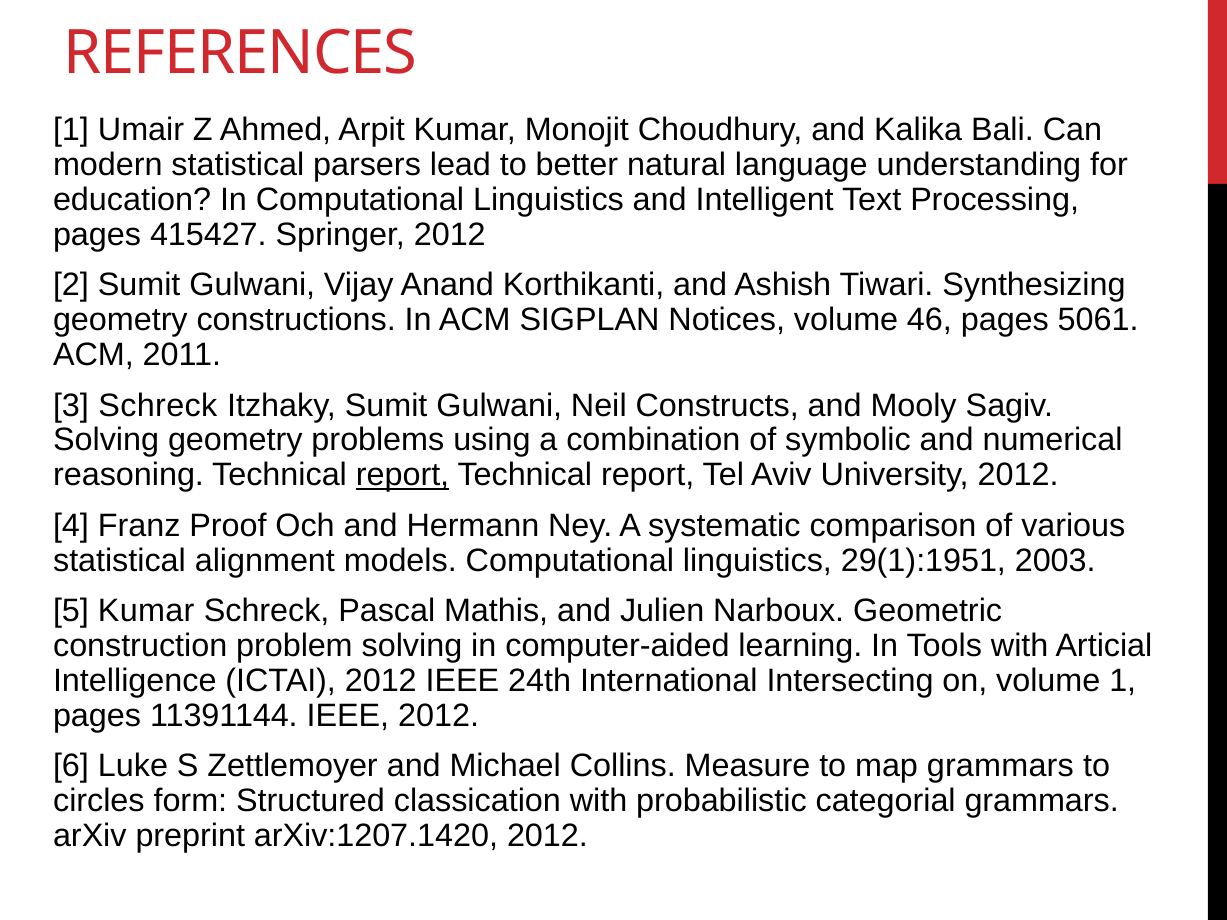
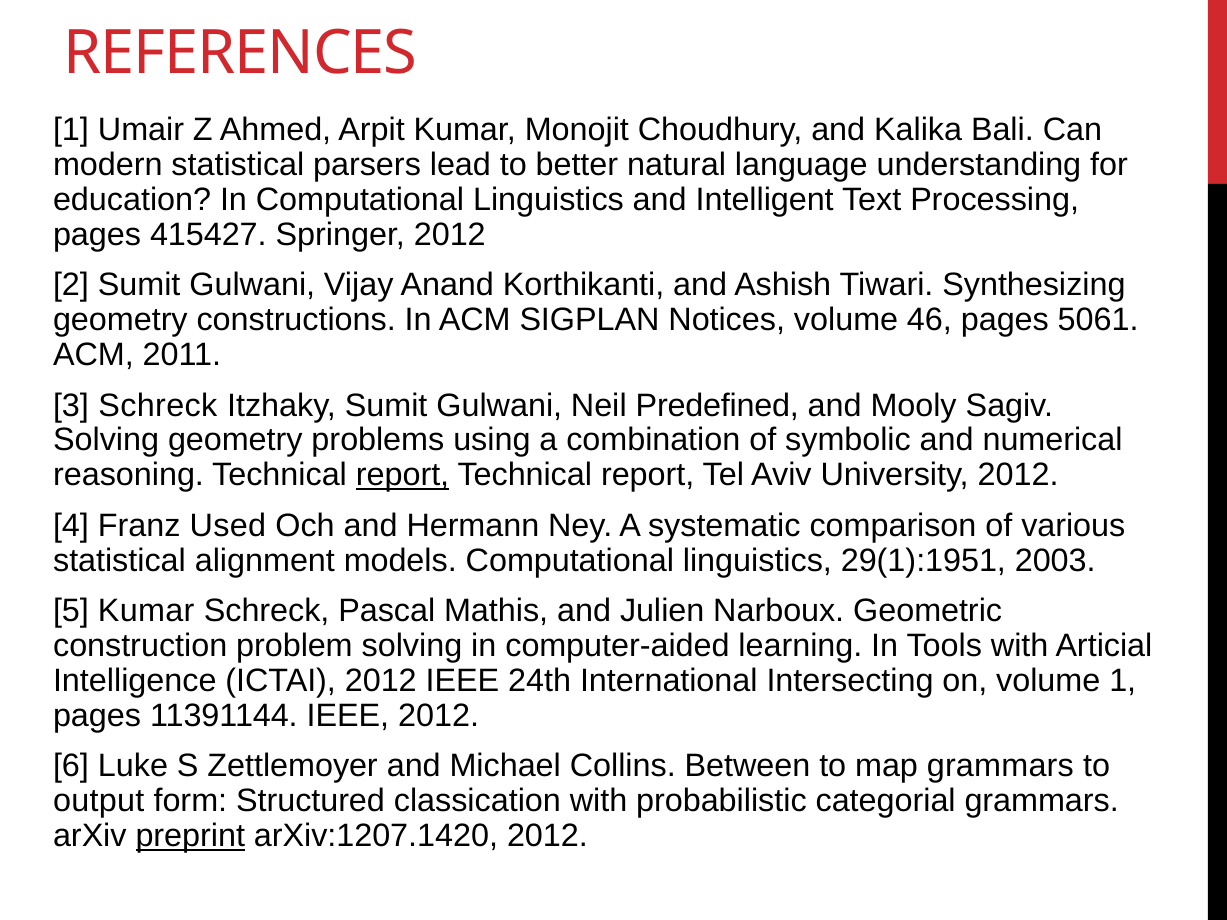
Constructs: Constructs -> Predefined (717, 405)
Proof: Proof -> Used (228, 526)
Measure: Measure -> Between (748, 766)
circles: circles -> output (99, 801)
preprint underline: none -> present (190, 836)
